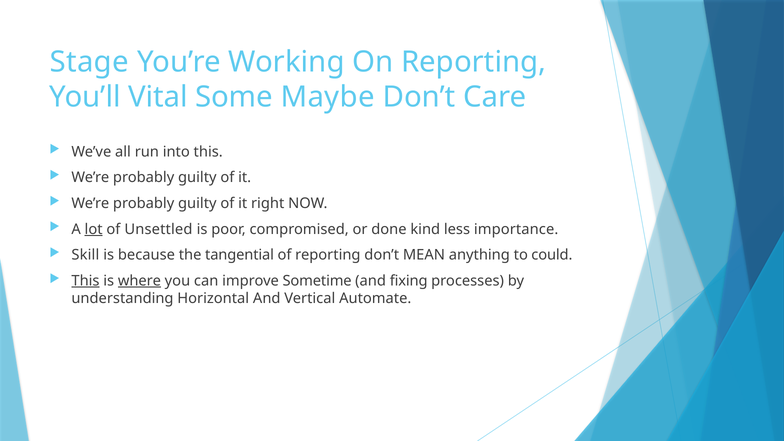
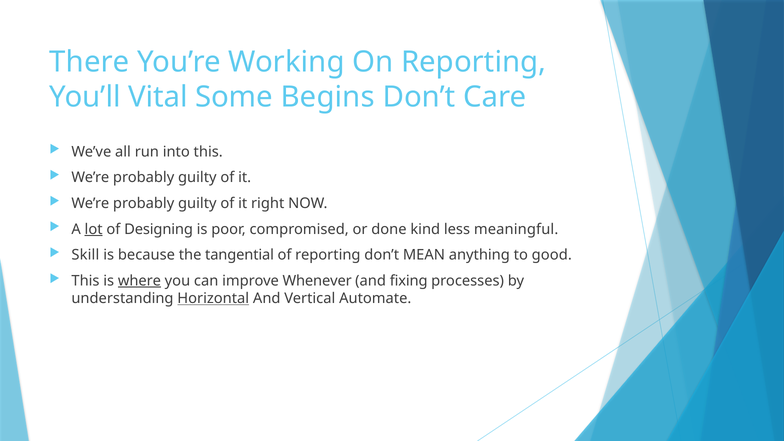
Stage: Stage -> There (89, 62)
Maybe: Maybe -> Begins (328, 97)
Unsettled: Unsettled -> Designing (159, 229)
importance: importance -> meaningful (516, 229)
could: could -> good (552, 255)
This underline: present -> none (85, 281)
Sometime: Sometime -> Whenever (317, 281)
Horizontal underline: none -> present (213, 298)
